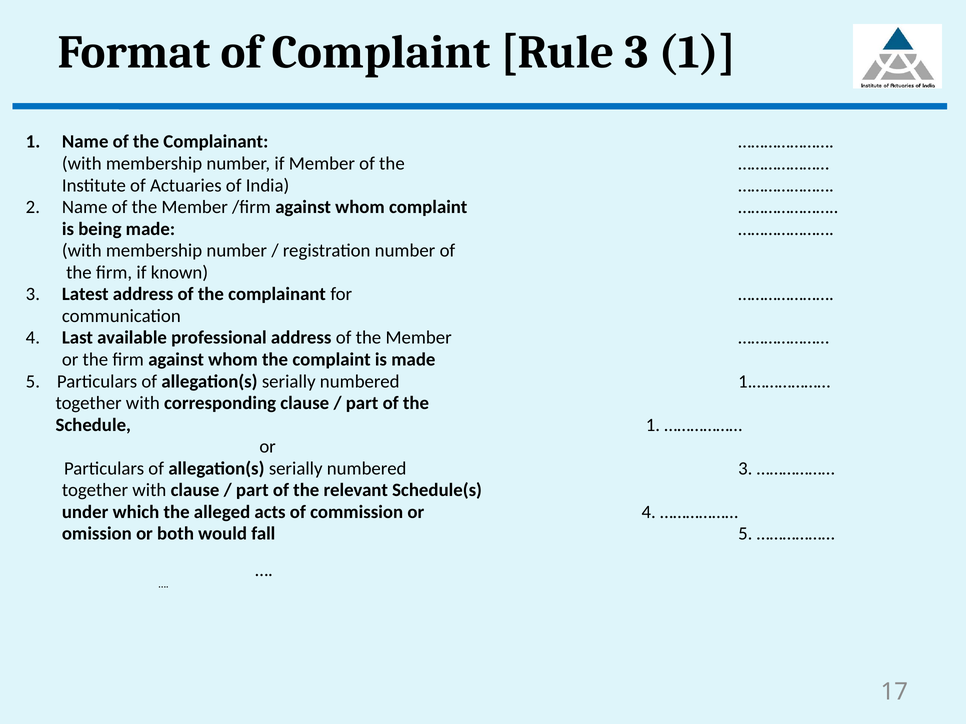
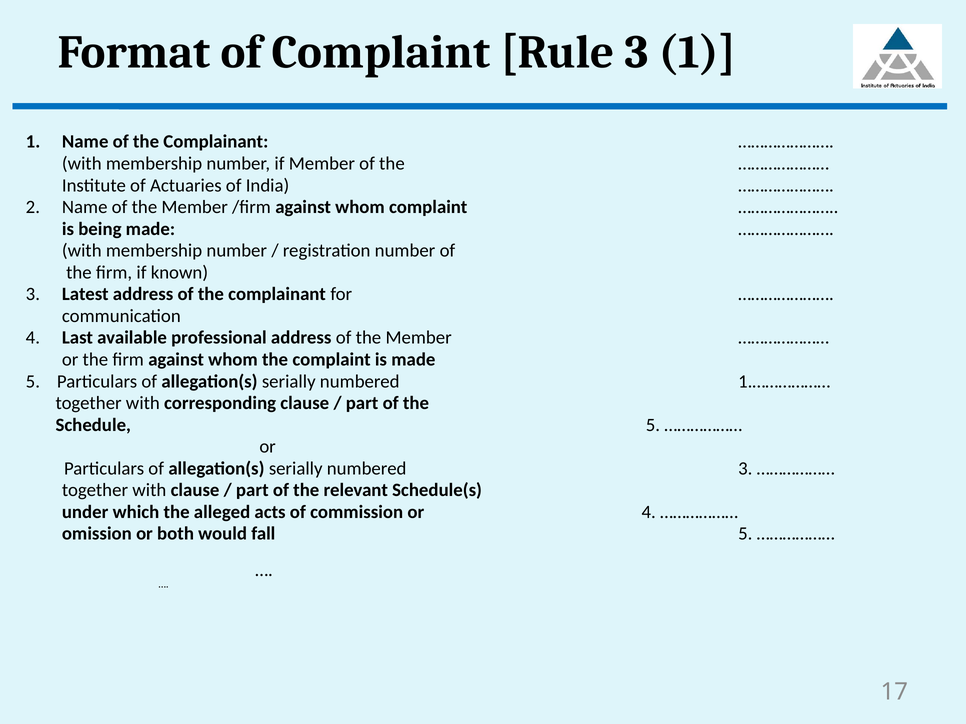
Schedule 1: 1 -> 5 (653, 425)
